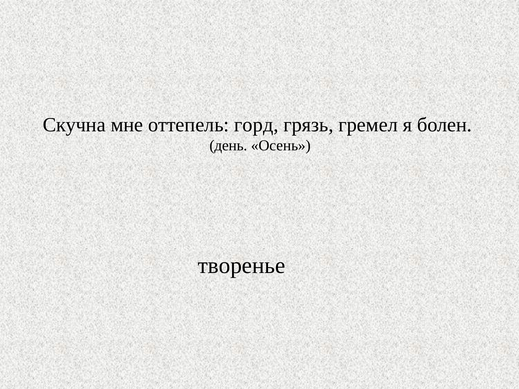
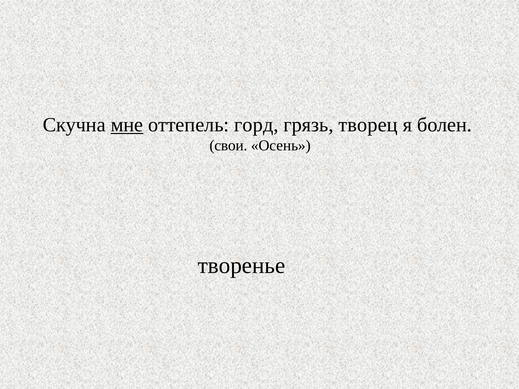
мне underline: none -> present (127, 125)
гремел: гремел -> творец (368, 125)
день: день -> свои (228, 146)
